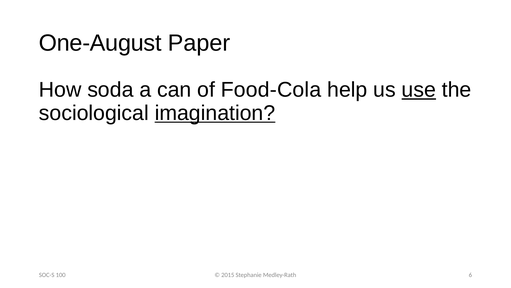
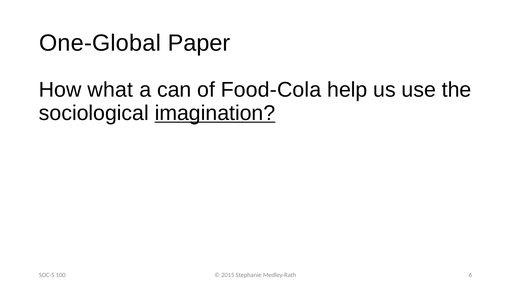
One-August: One-August -> One-Global (100, 43)
soda: soda -> what (110, 90)
use underline: present -> none (419, 90)
